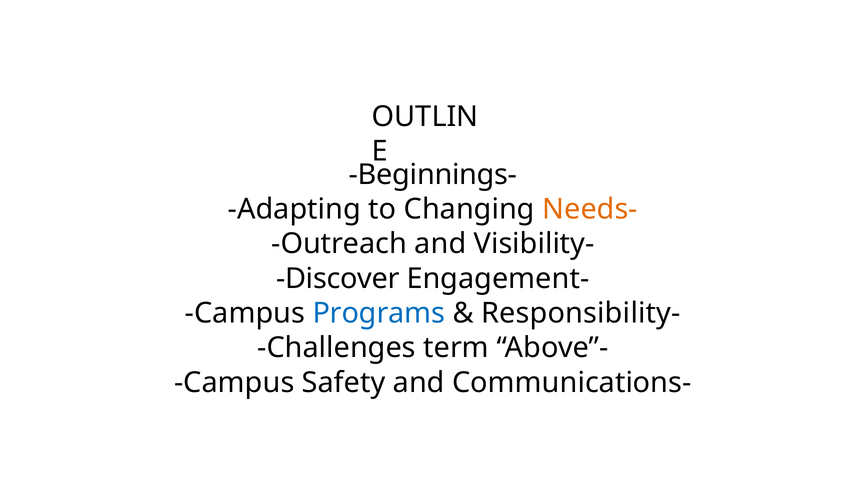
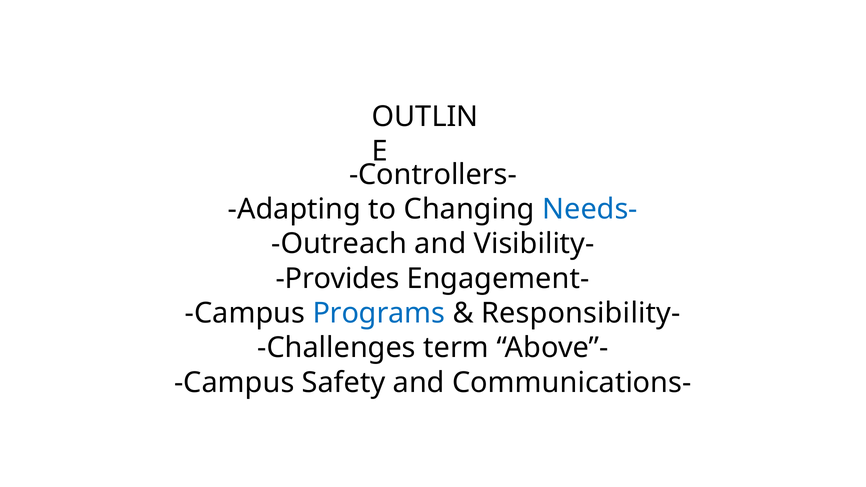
Beginnings-: Beginnings- -> Controllers- (433, 175)
Needs- colour: orange -> blue (590, 209)
Discover: Discover -> Provides (338, 279)
